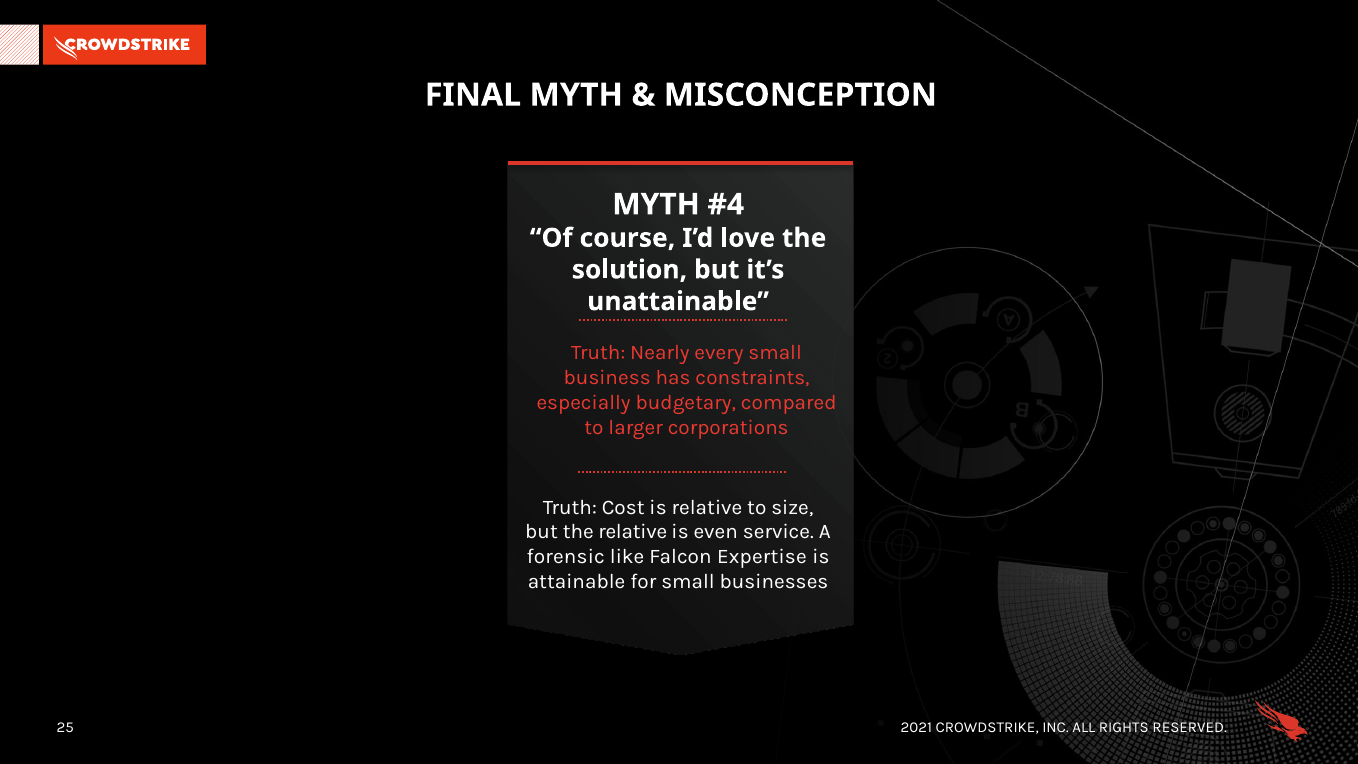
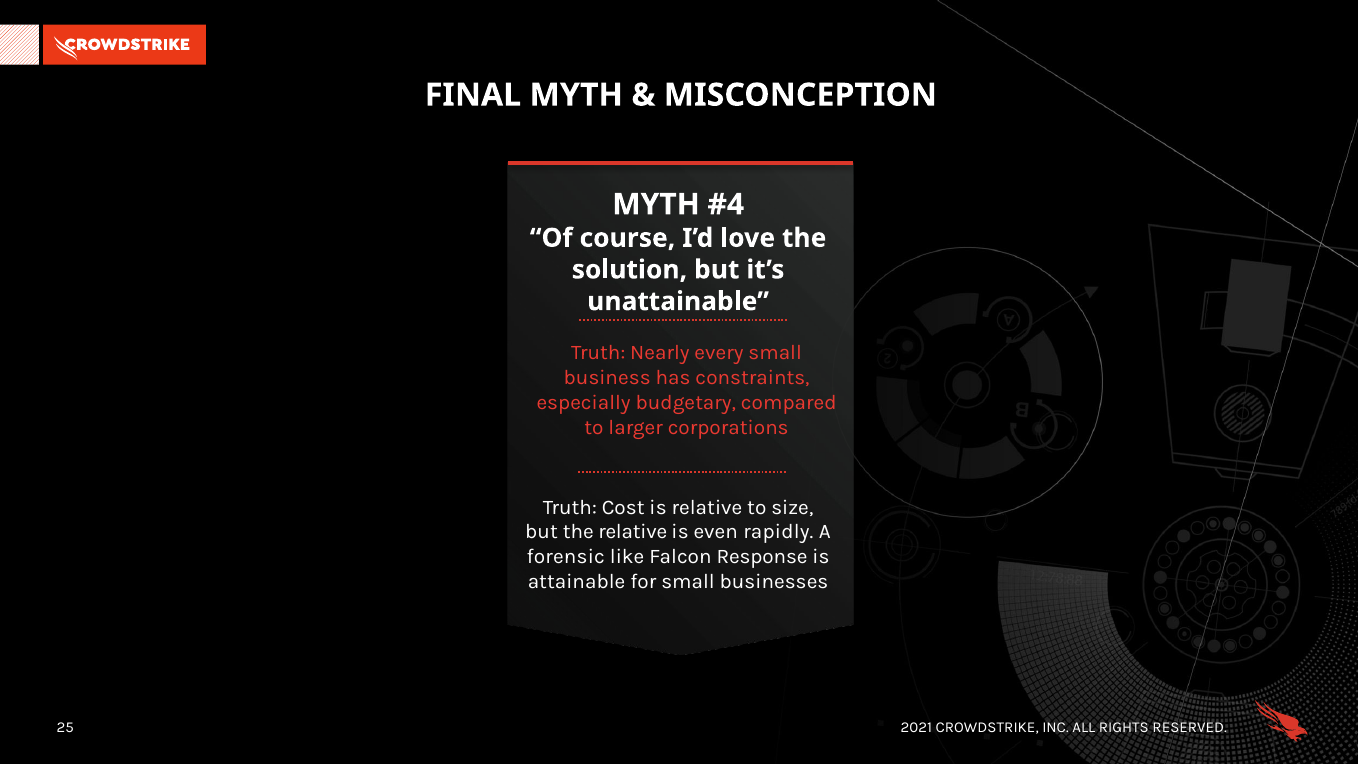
service: service -> rapidly (778, 532)
Expertise: Expertise -> Response (762, 557)
